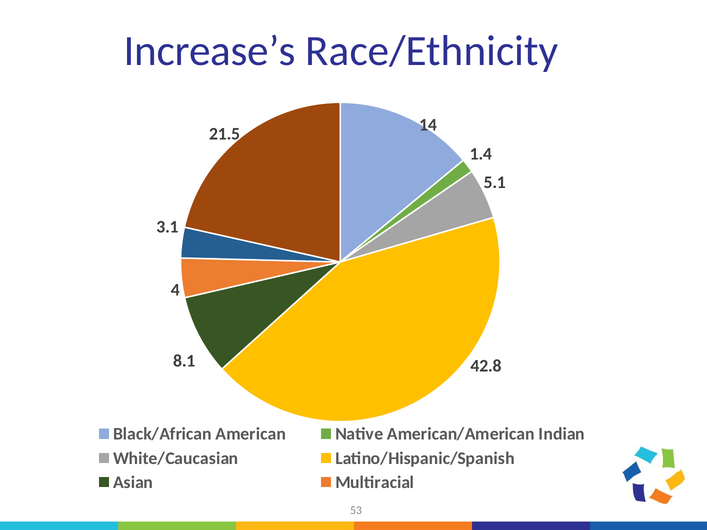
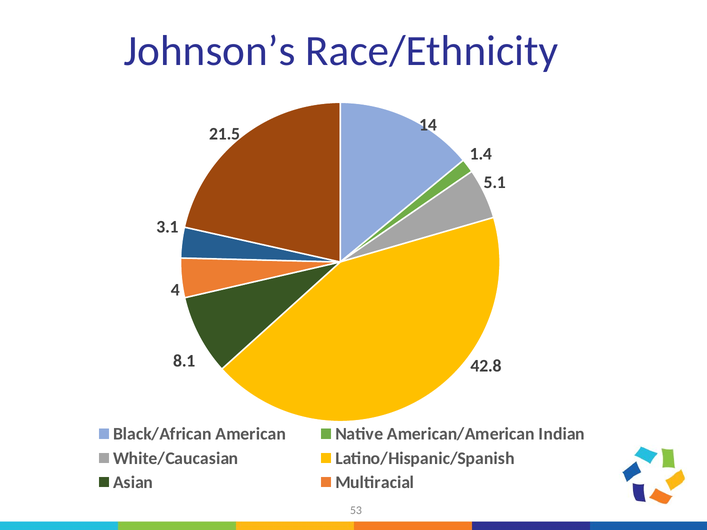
Increase’s: Increase’s -> Johnson’s (210, 51)
